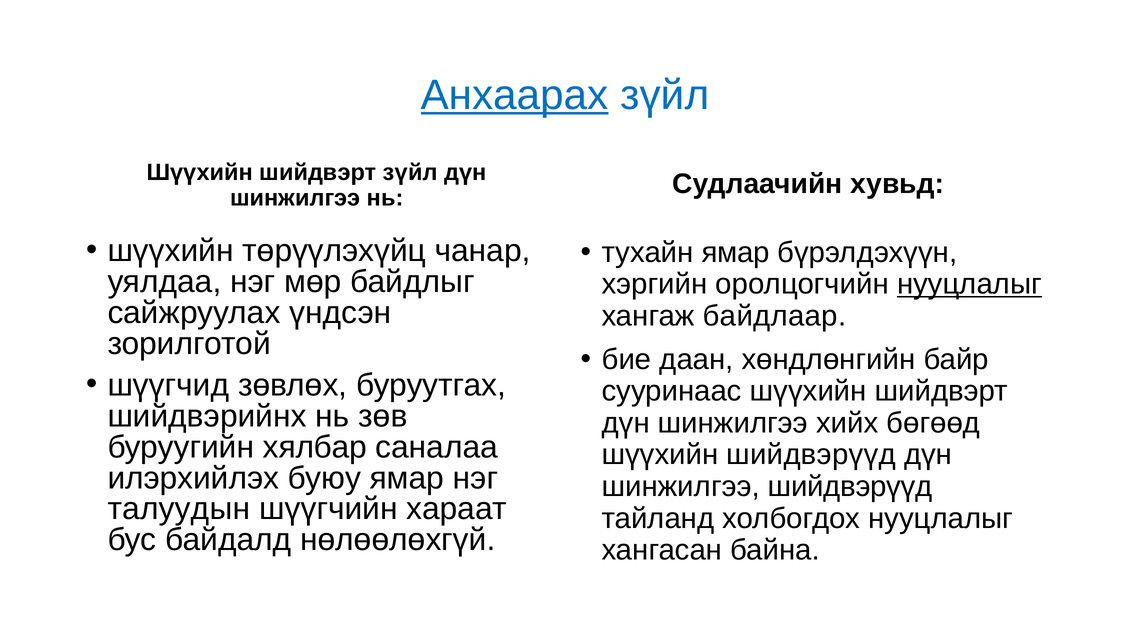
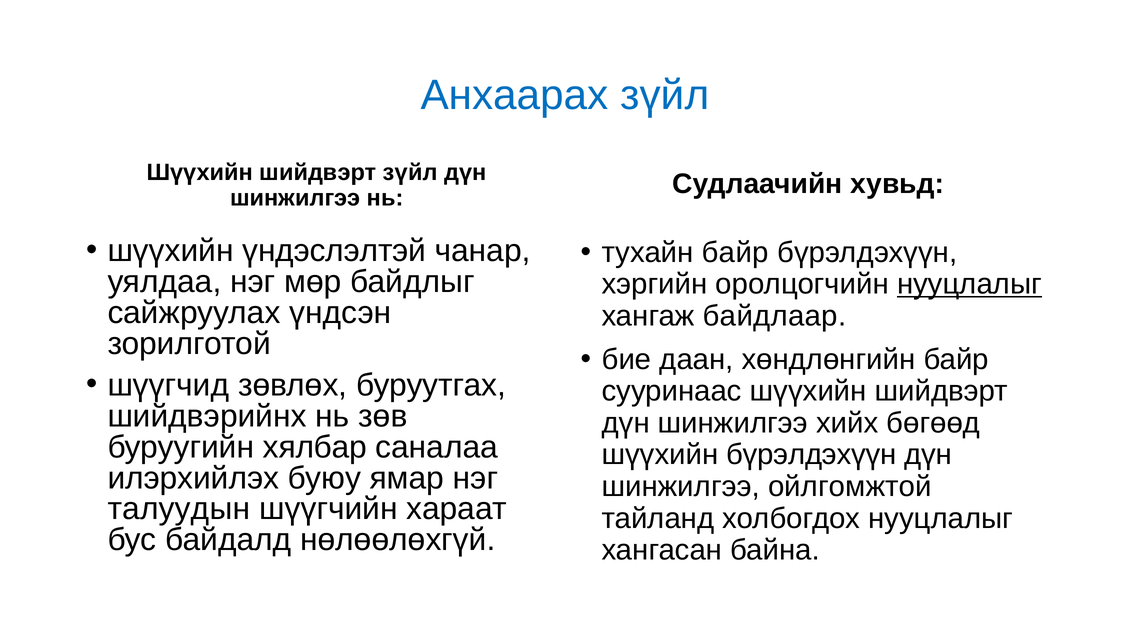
Анхаарах underline: present -> none (515, 95)
төрүүлэхүйц: төрүүлэхүйц -> үндэслэлтэй (334, 251)
тухайн ямар: ямар -> байр (735, 252)
шүүхийн шийдвэрүүд: шийдвэрүүд -> бүрэлдэхүүн (811, 455)
шинжилгээ шийдвэрүүд: шийдвэрүүд -> ойлгомжтой (850, 486)
